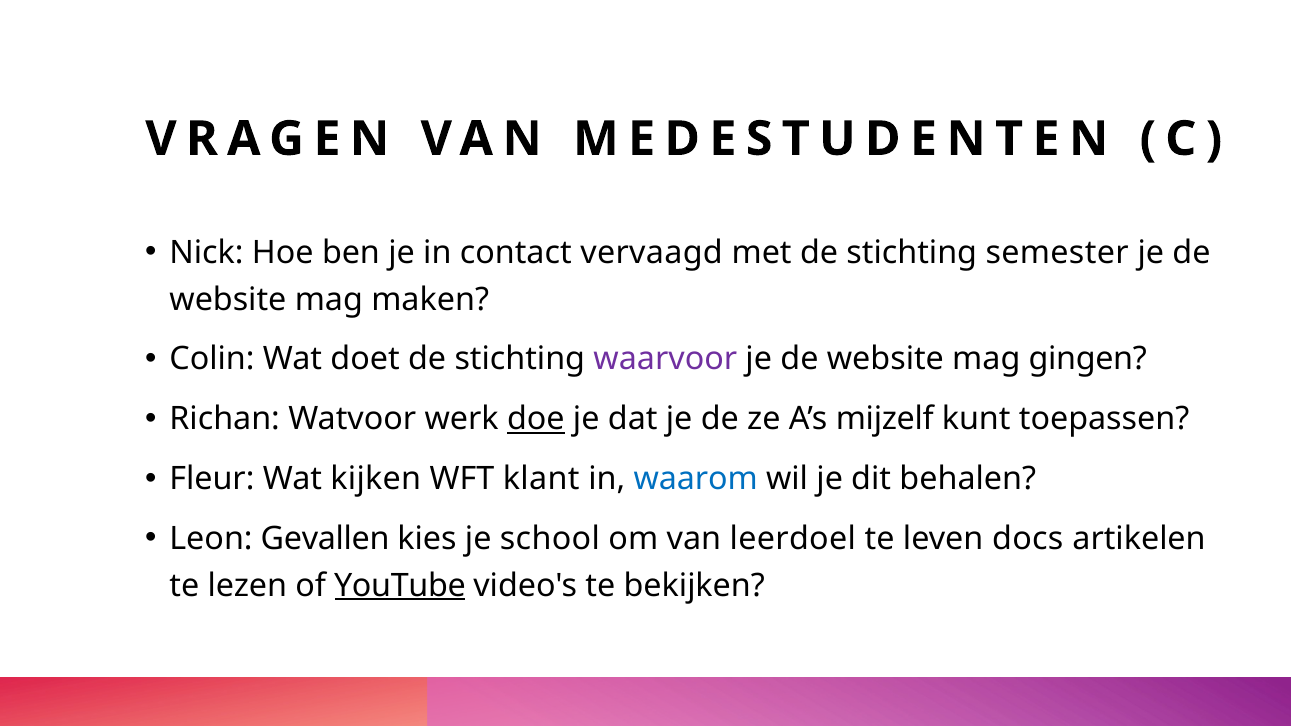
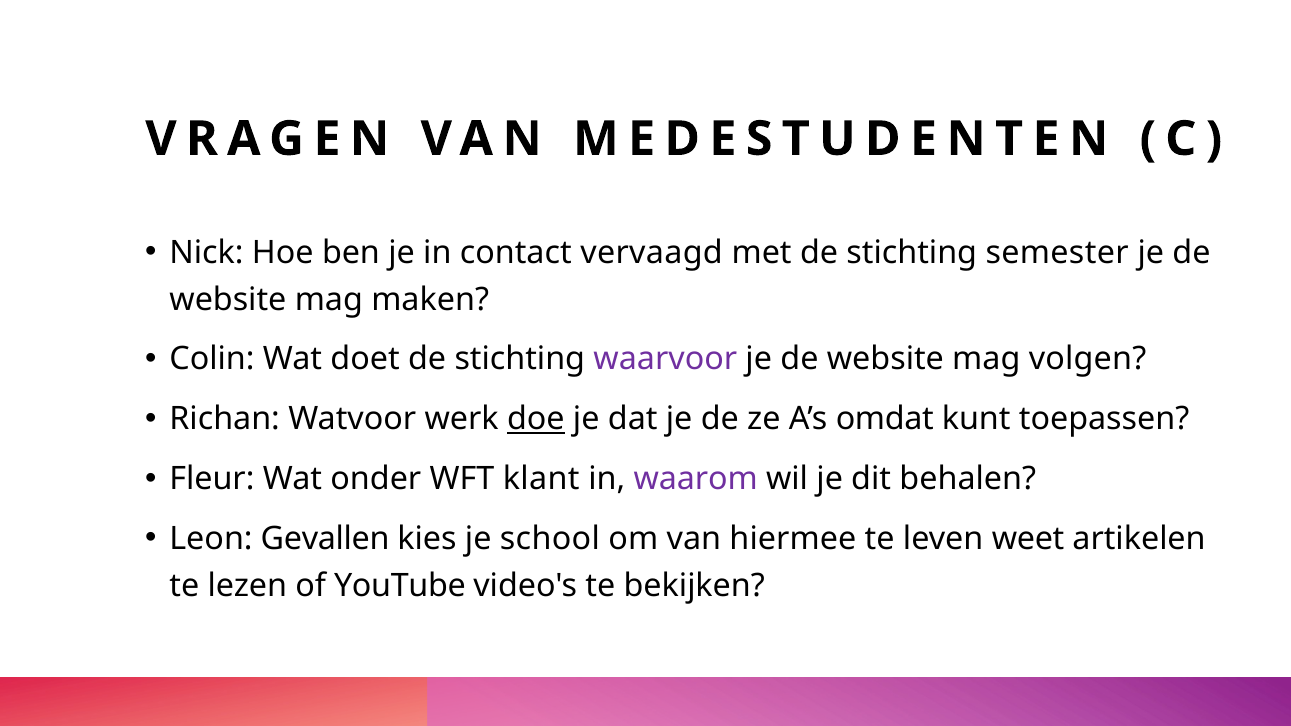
gingen: gingen -> volgen (1088, 359)
mijzelf: mijzelf -> omdat (885, 419)
kijken: kijken -> onder (376, 479)
waarom colour: blue -> purple (696, 479)
leerdoel: leerdoel -> hiermee (793, 539)
docs: docs -> weet (1028, 539)
YouTube underline: present -> none (400, 586)
